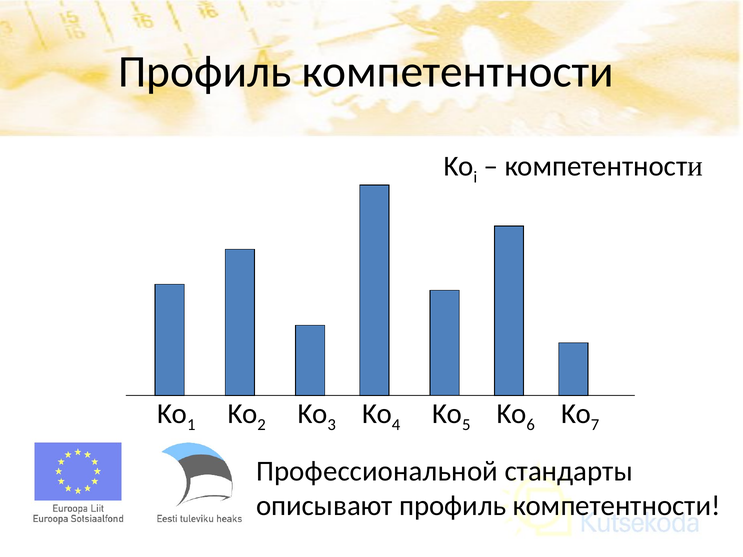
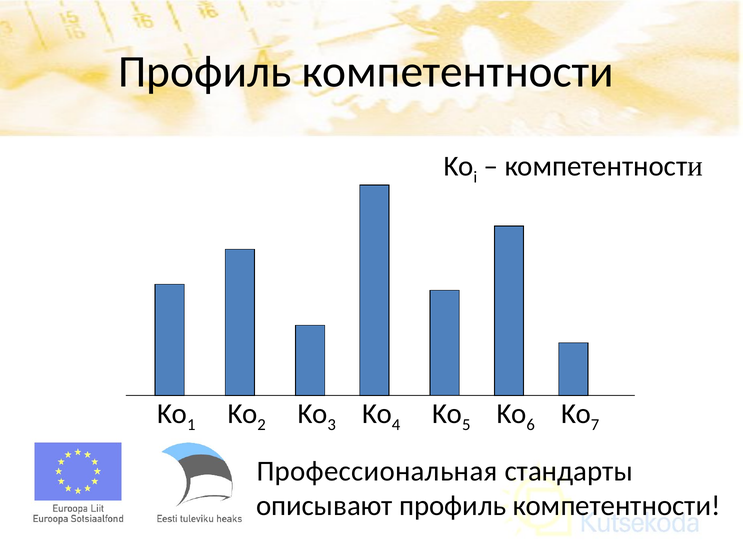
Профессиональной: Профессиональной -> Профессиональная (377, 471)
